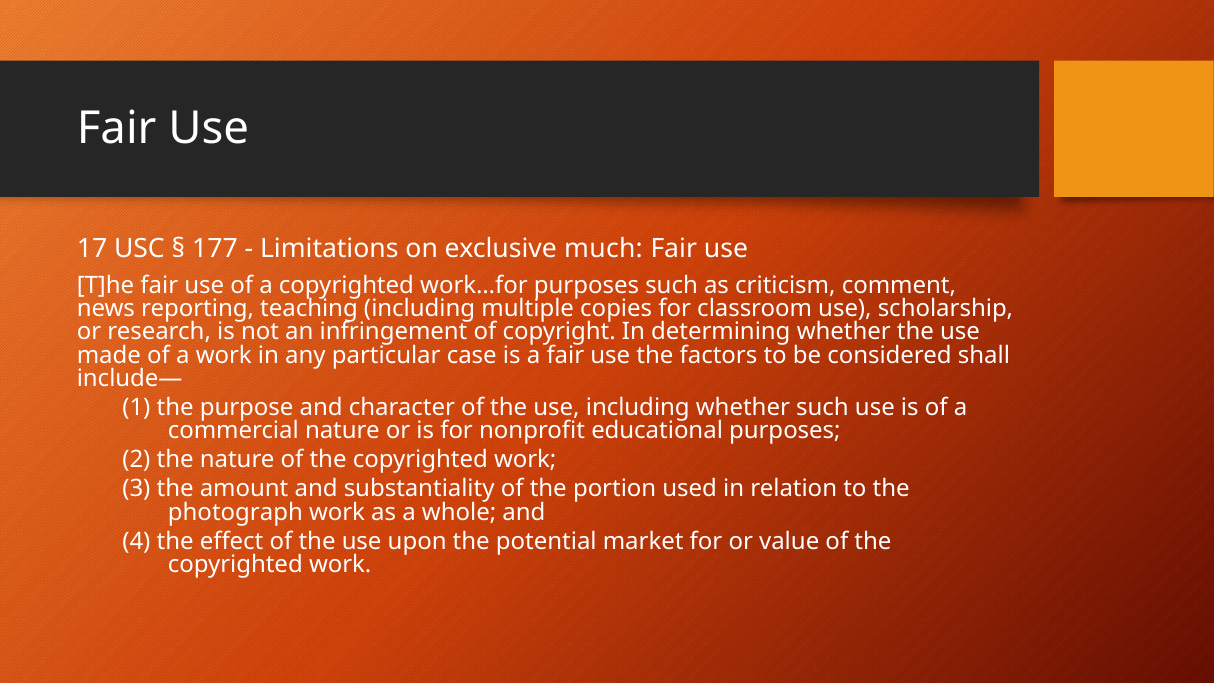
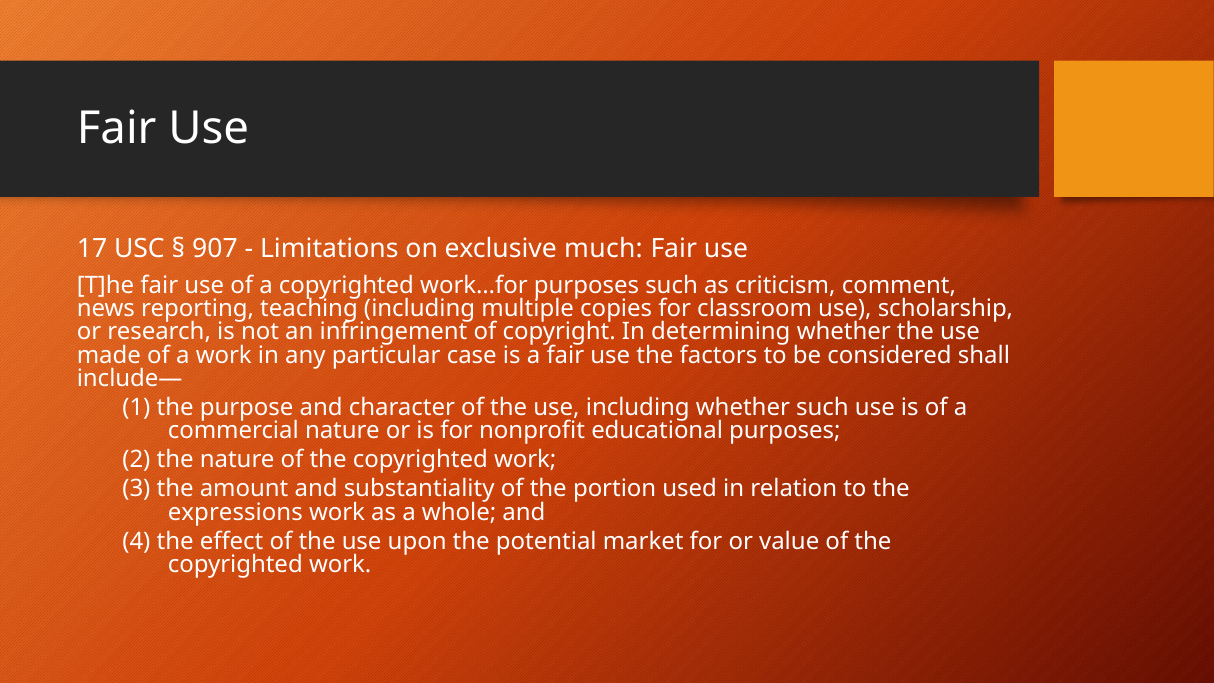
177: 177 -> 907 (215, 249)
photograph: photograph -> expressions (235, 512)
